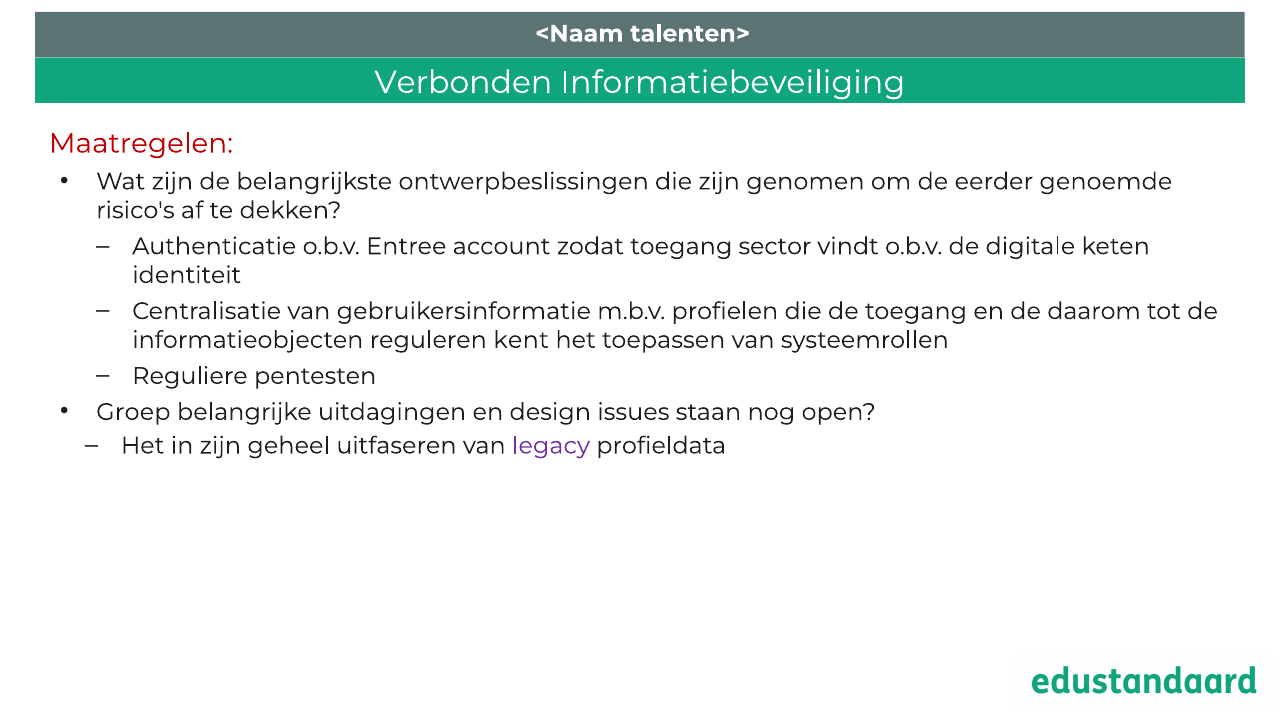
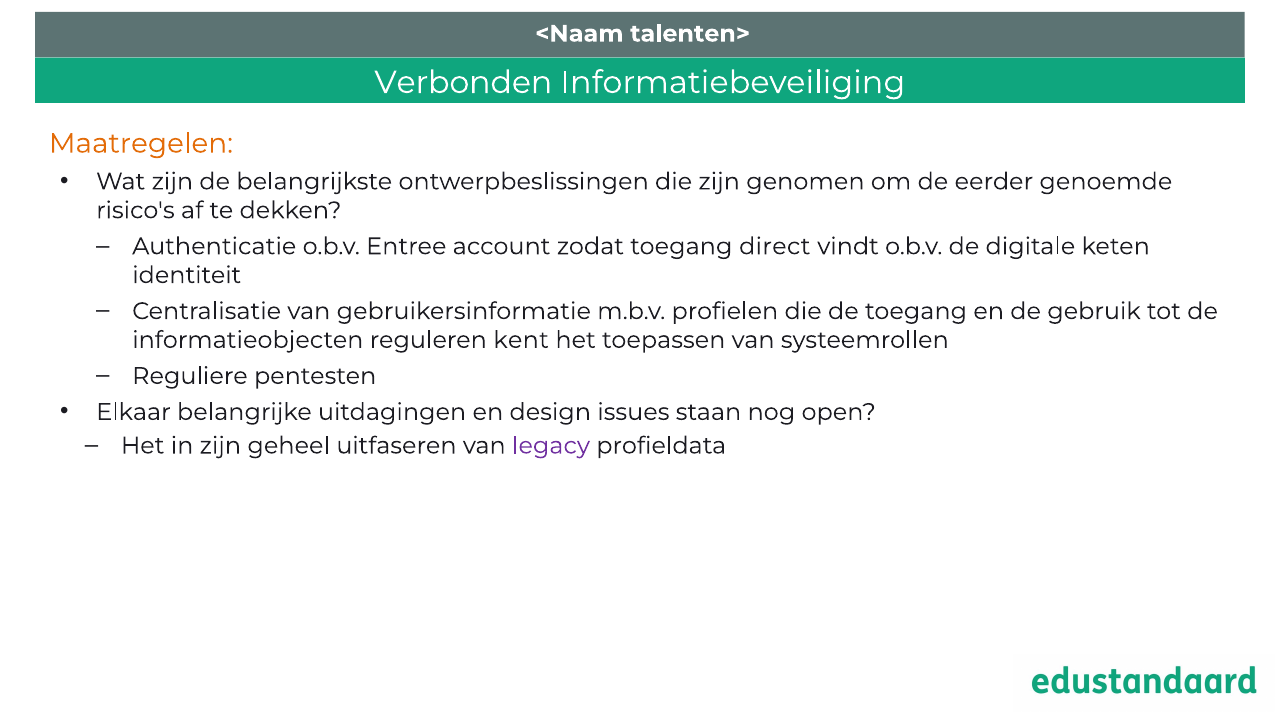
Maatregelen colour: red -> orange (141, 143)
sector: sector -> direct (775, 246)
daarom: daarom -> gebruik (1094, 311)
Groep: Groep -> Elkaar (133, 412)
